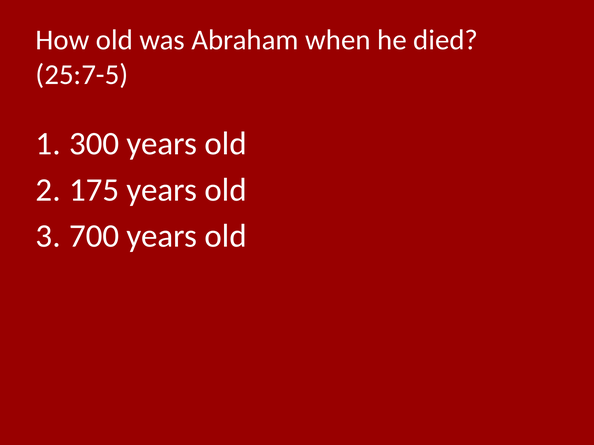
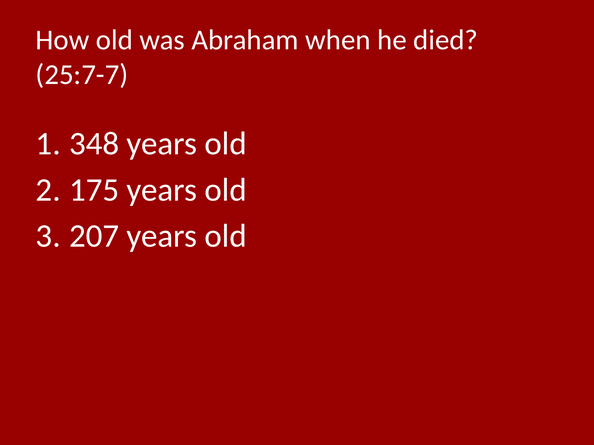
25:7-5: 25:7-5 -> 25:7-7 (82, 75)
300: 300 -> 348 (94, 144)
700: 700 -> 207 (94, 236)
